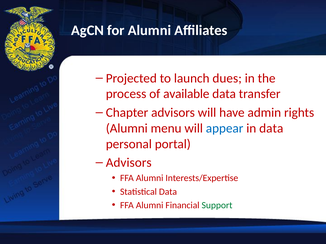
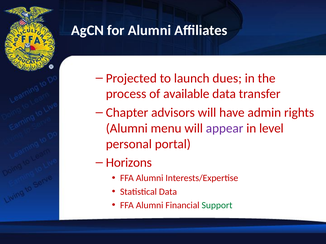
appear colour: blue -> purple (225, 129)
in data: data -> level (271, 129)
Advisors: Advisors -> Horizons (129, 163)
